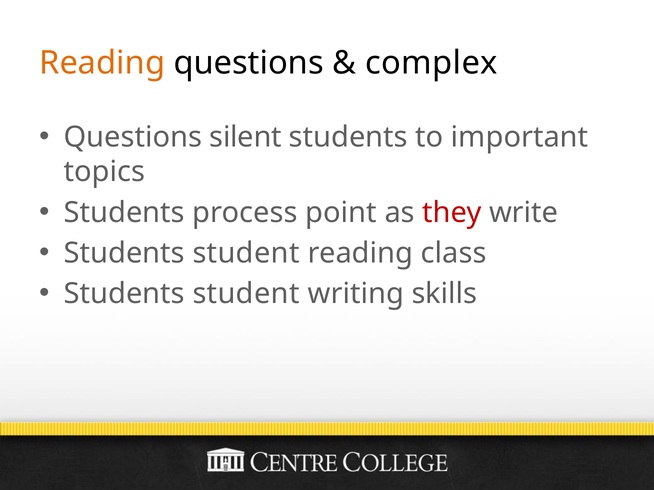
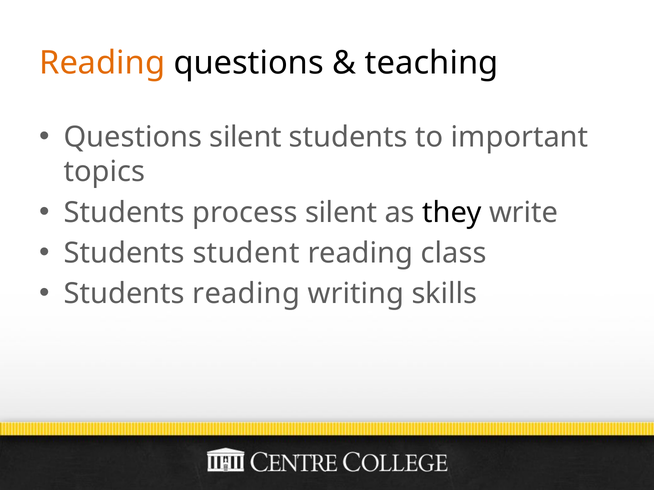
complex: complex -> teaching (432, 63)
process point: point -> silent (341, 213)
they colour: red -> black (452, 213)
student: student -> reading (246, 294)
